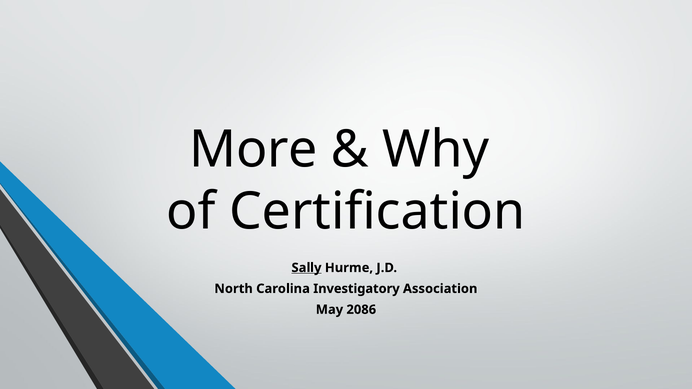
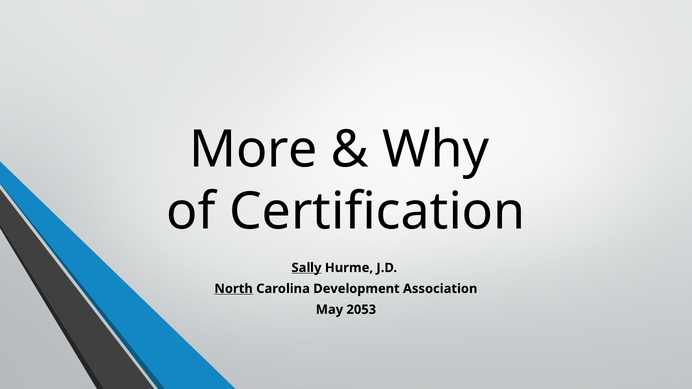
North underline: none -> present (234, 289)
Investigatory: Investigatory -> Development (356, 289)
2086: 2086 -> 2053 (361, 310)
